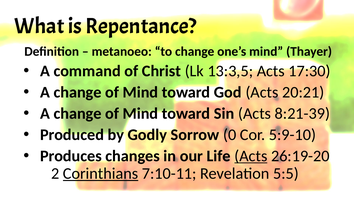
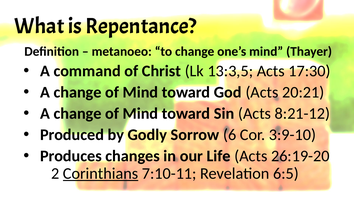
8:21-39: 8:21-39 -> 8:21-12 (302, 114)
0: 0 -> 6 (230, 135)
5:9-10: 5:9-10 -> 3:9-10 (292, 135)
Acts underline: present -> none (251, 156)
5:5: 5:5 -> 6:5 (286, 174)
